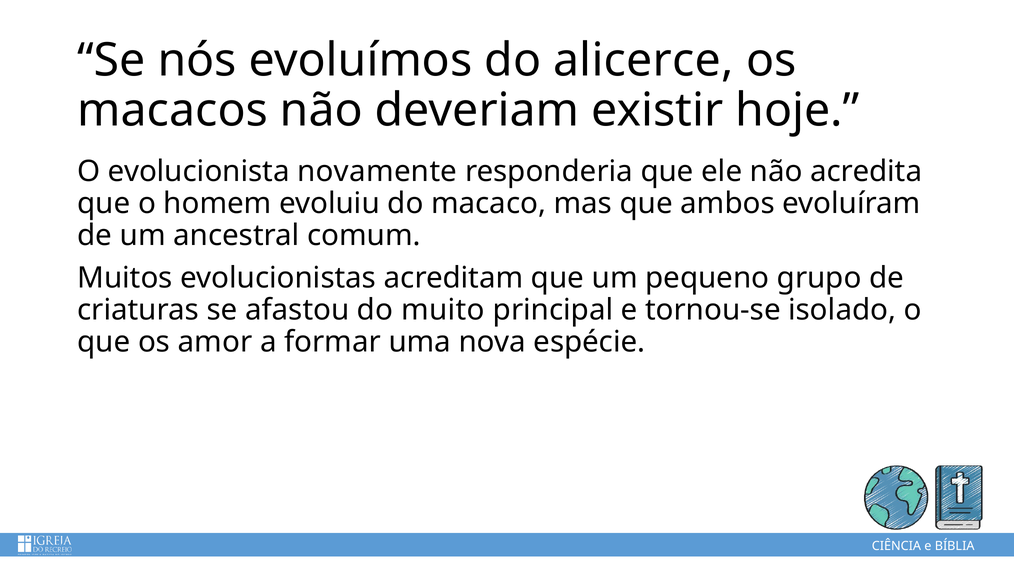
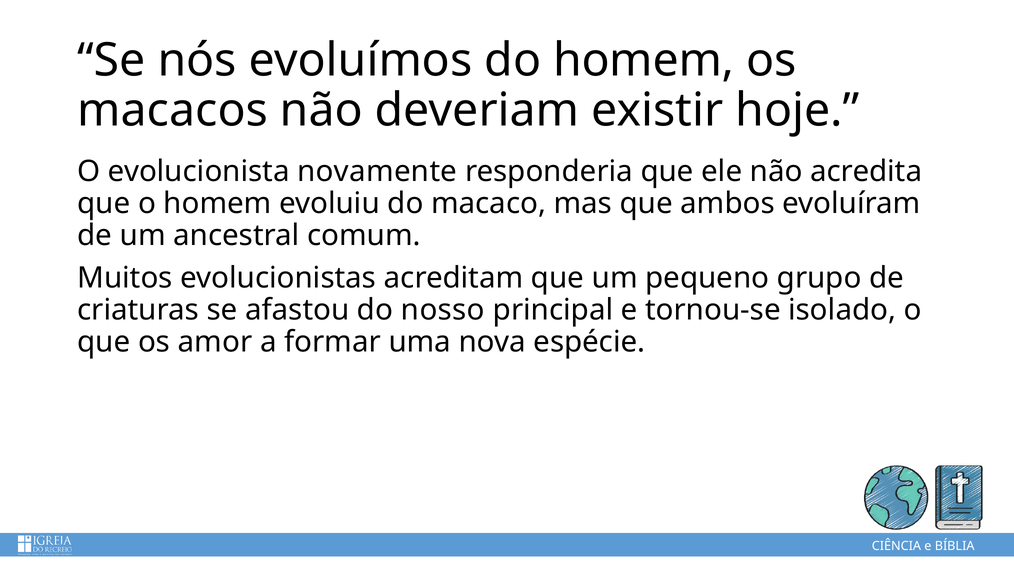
do alicerce: alicerce -> homem (644, 60)
muito: muito -> nosso (443, 309)
